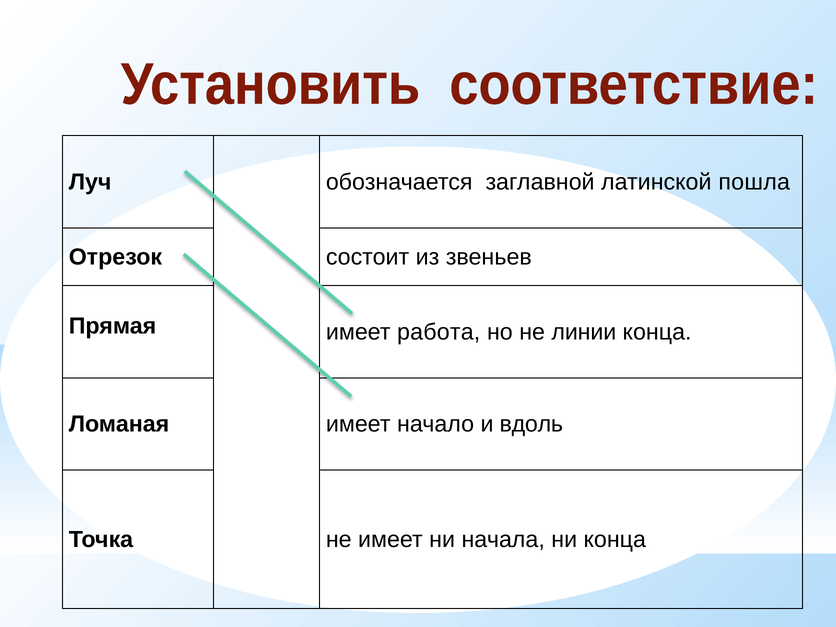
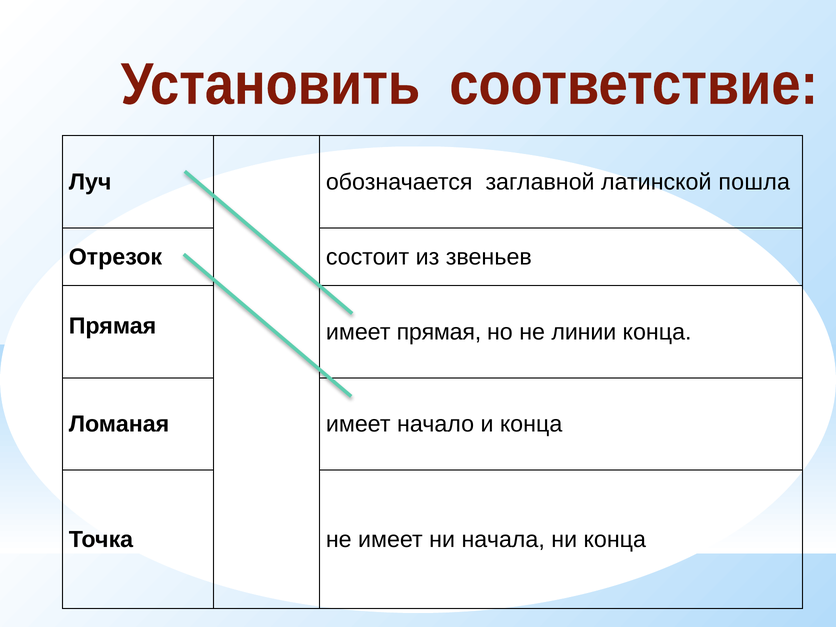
работа: работа -> прямая (439, 332)
и вдоль: вдоль -> конца (531, 424)
